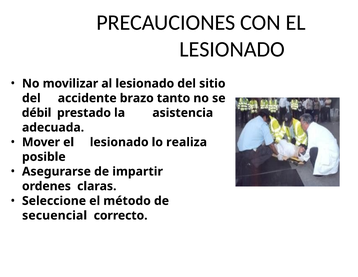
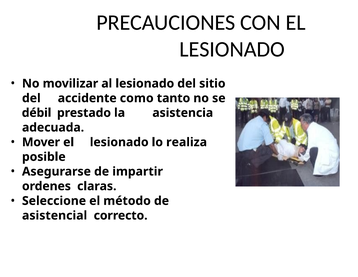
brazo: brazo -> como (137, 98)
secuencial: secuencial -> asistencial (55, 216)
